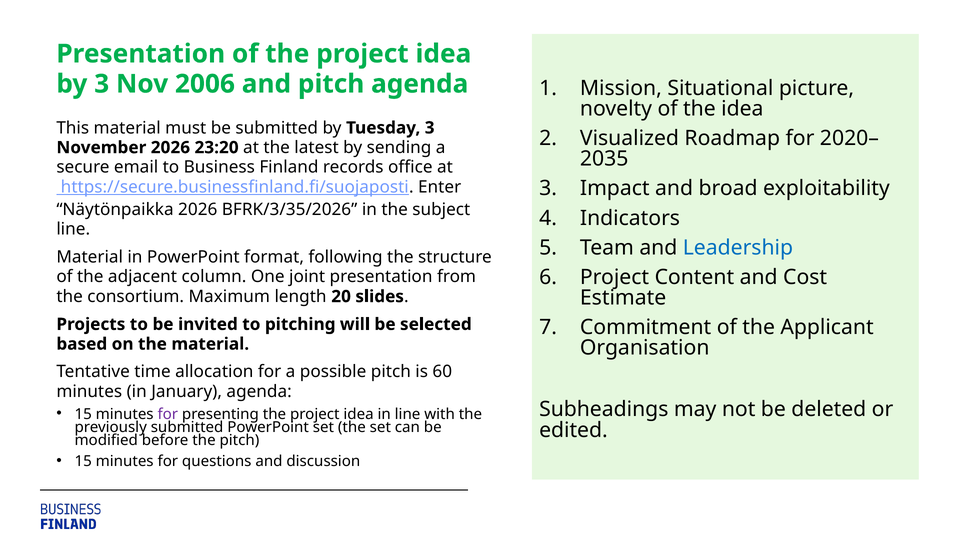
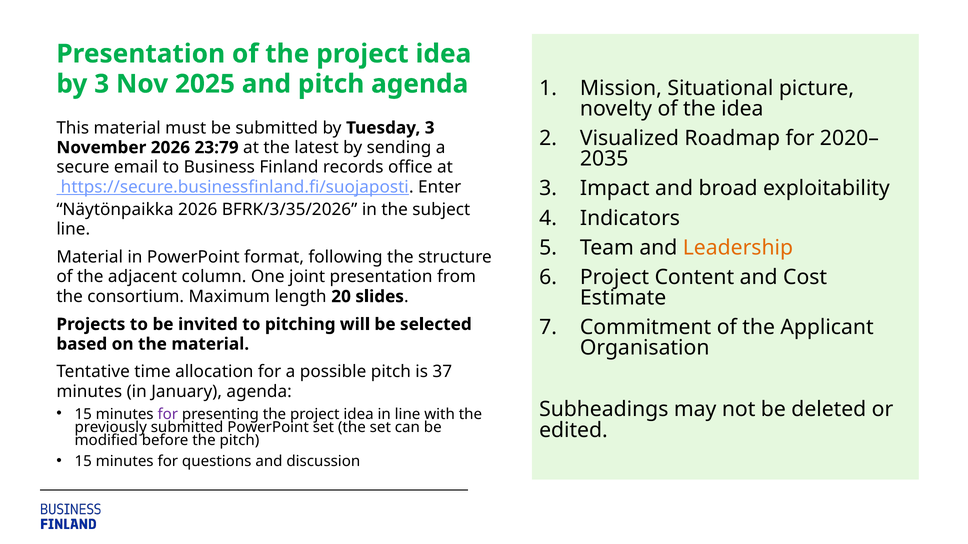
2006: 2006 -> 2025 (205, 84)
23:20: 23:20 -> 23:79 (217, 148)
Leadership colour: blue -> orange (738, 248)
60: 60 -> 37 (442, 372)
